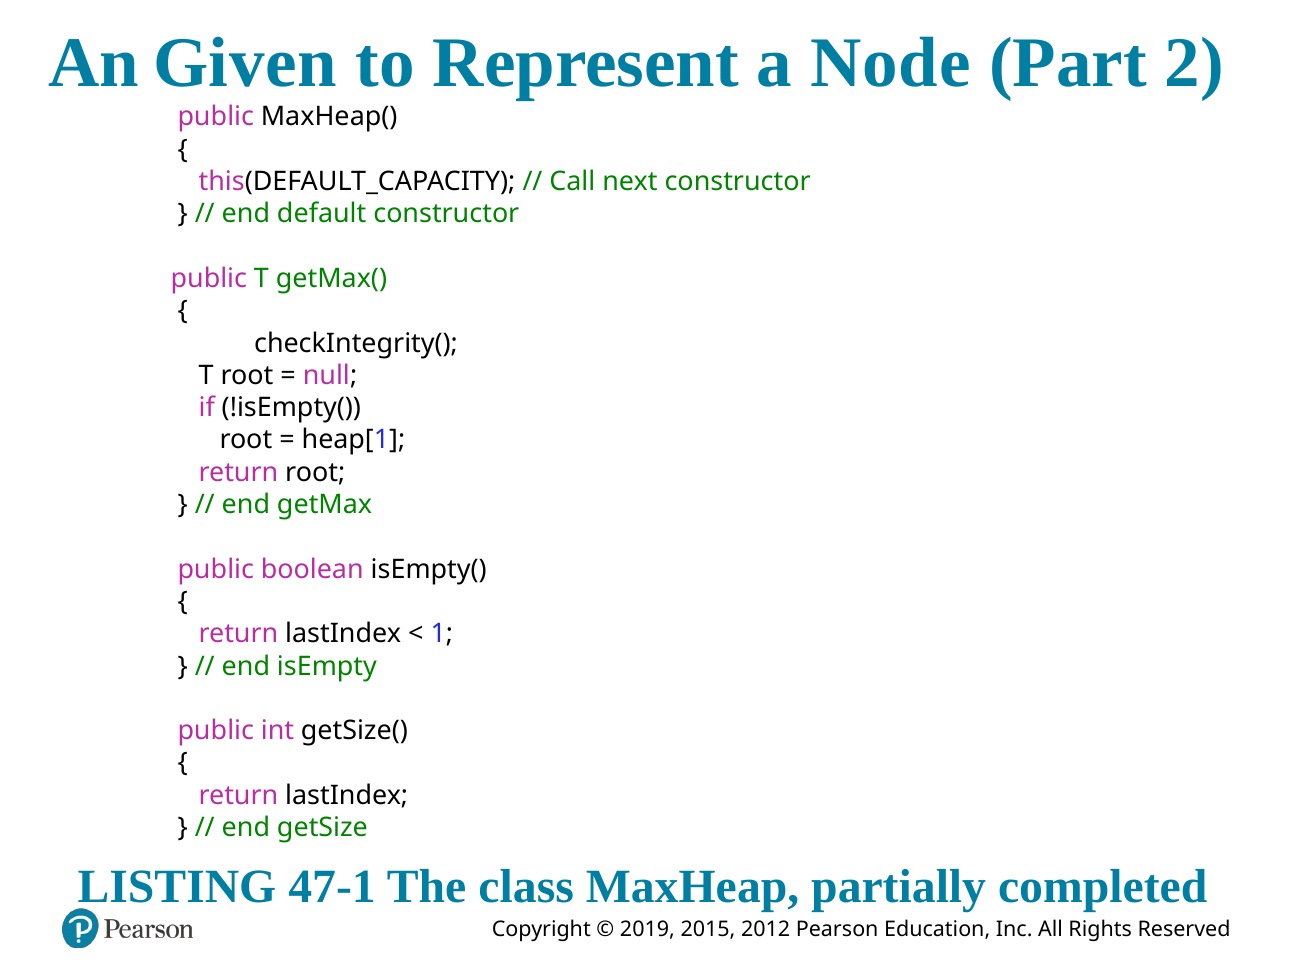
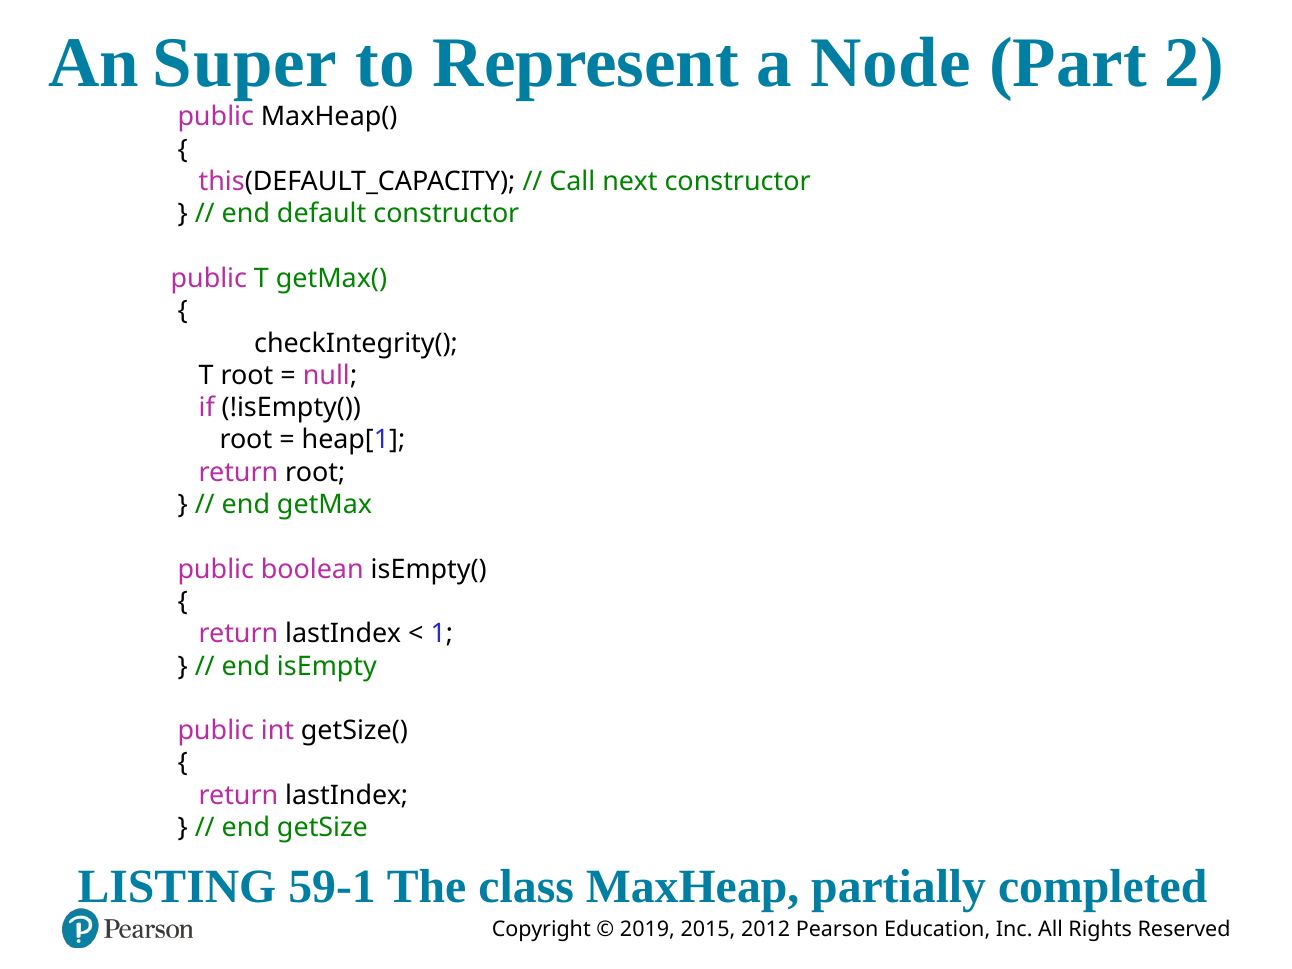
Given: Given -> Super (245, 64)
47-1: 47-1 -> 59-1 (332, 887)
